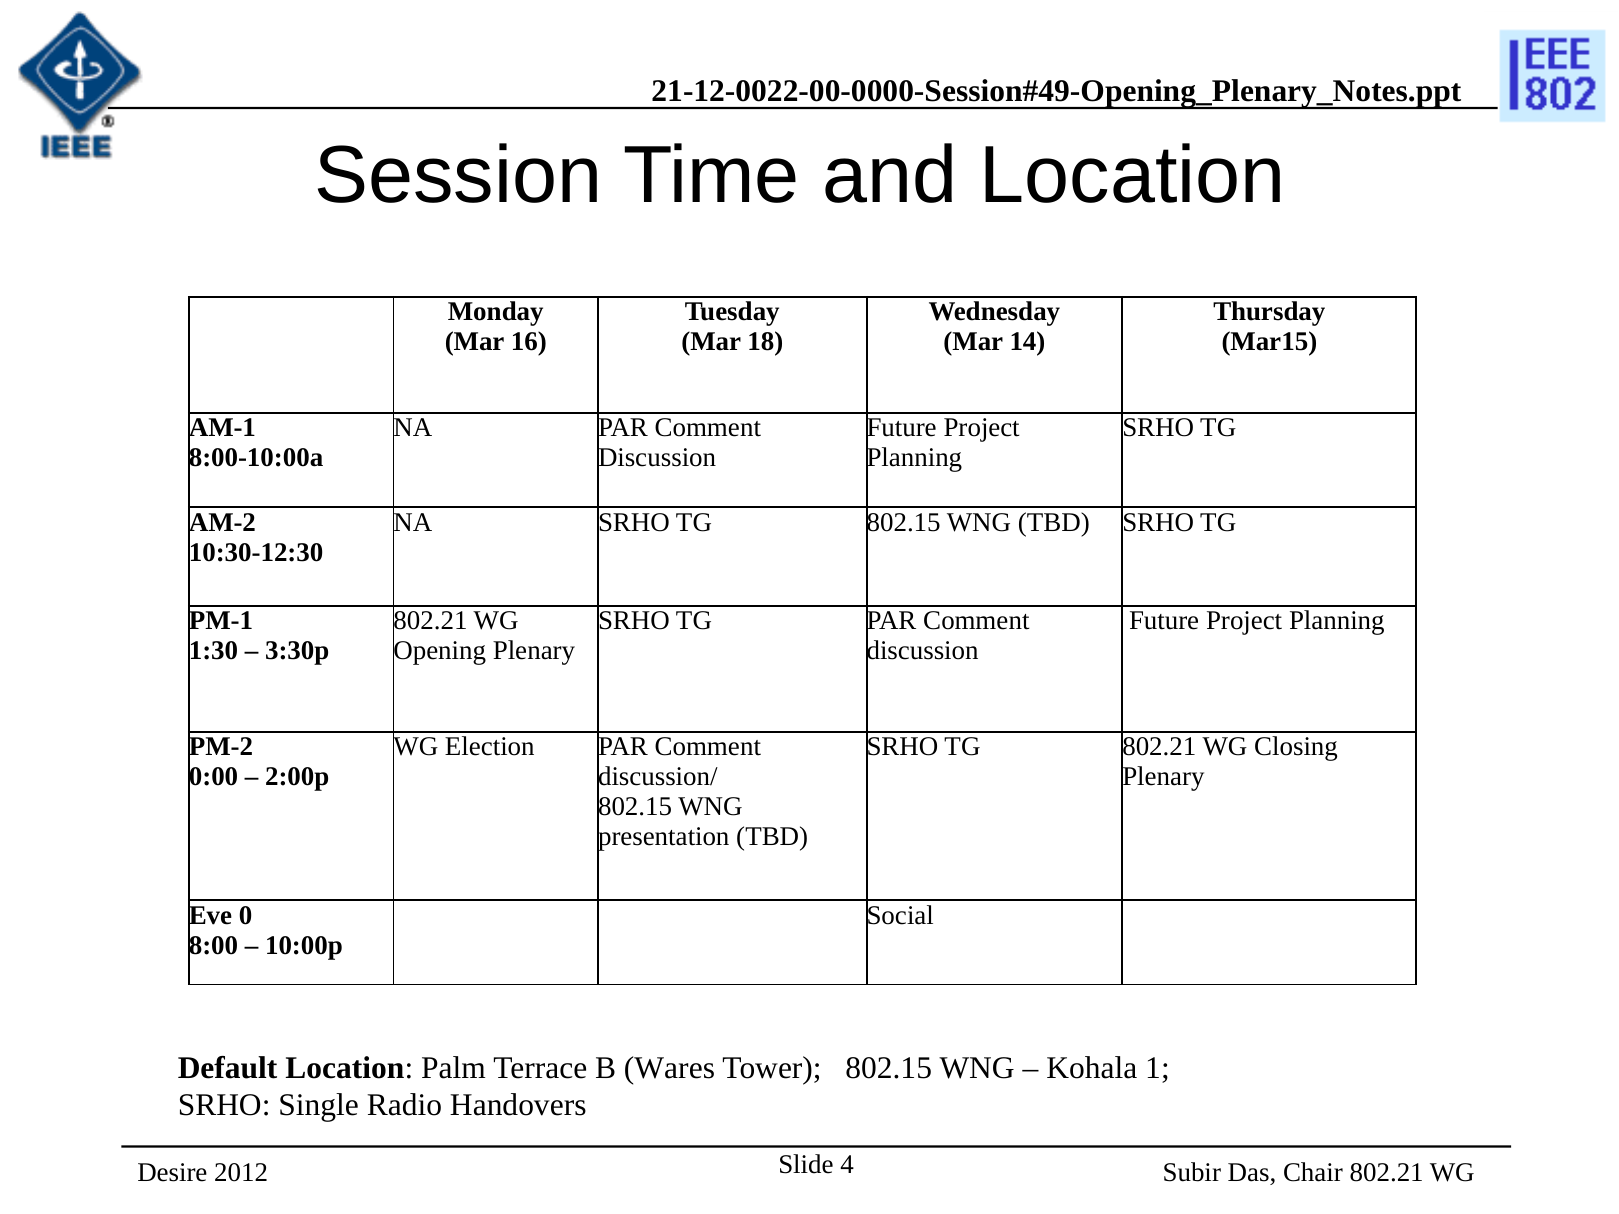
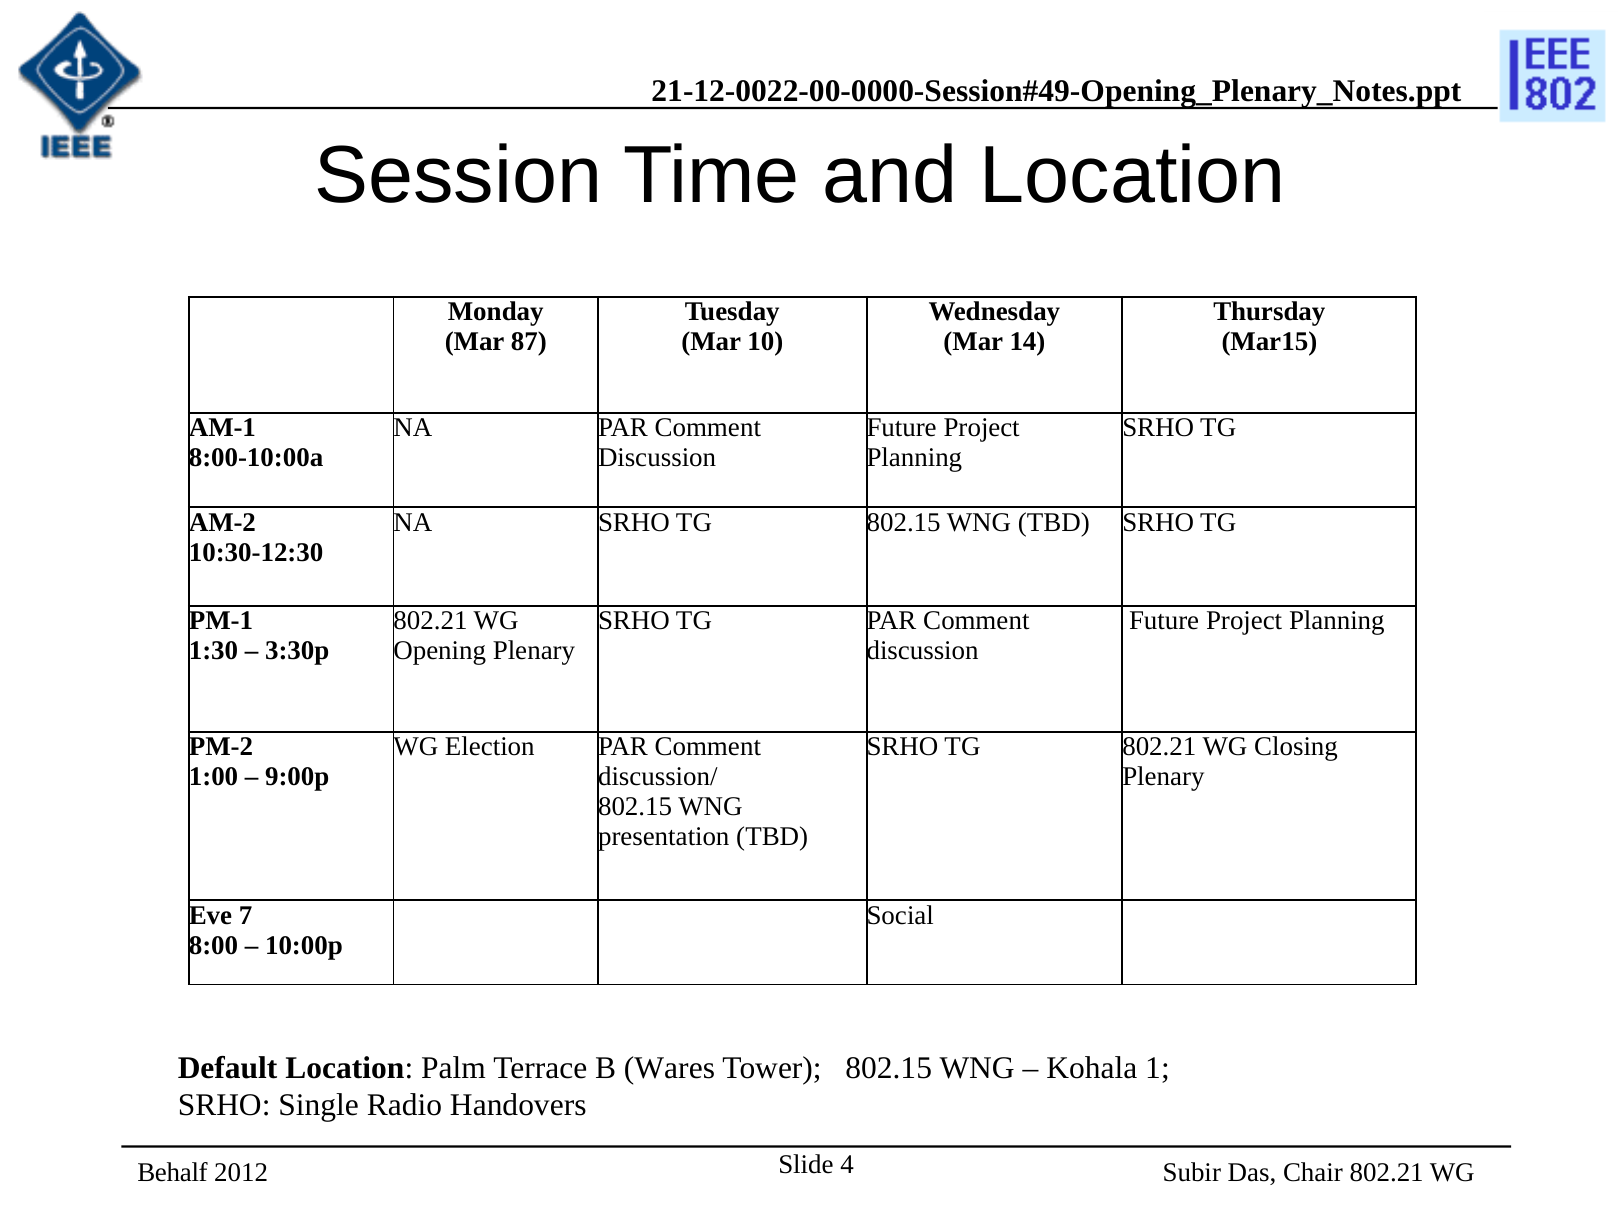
16: 16 -> 87 (529, 342)
18: 18 -> 10 (765, 342)
0:00: 0:00 -> 1:00 (214, 777)
2:00p: 2:00p -> 9:00p (297, 777)
0: 0 -> 7 (246, 916)
Desire: Desire -> Behalf (172, 1173)
